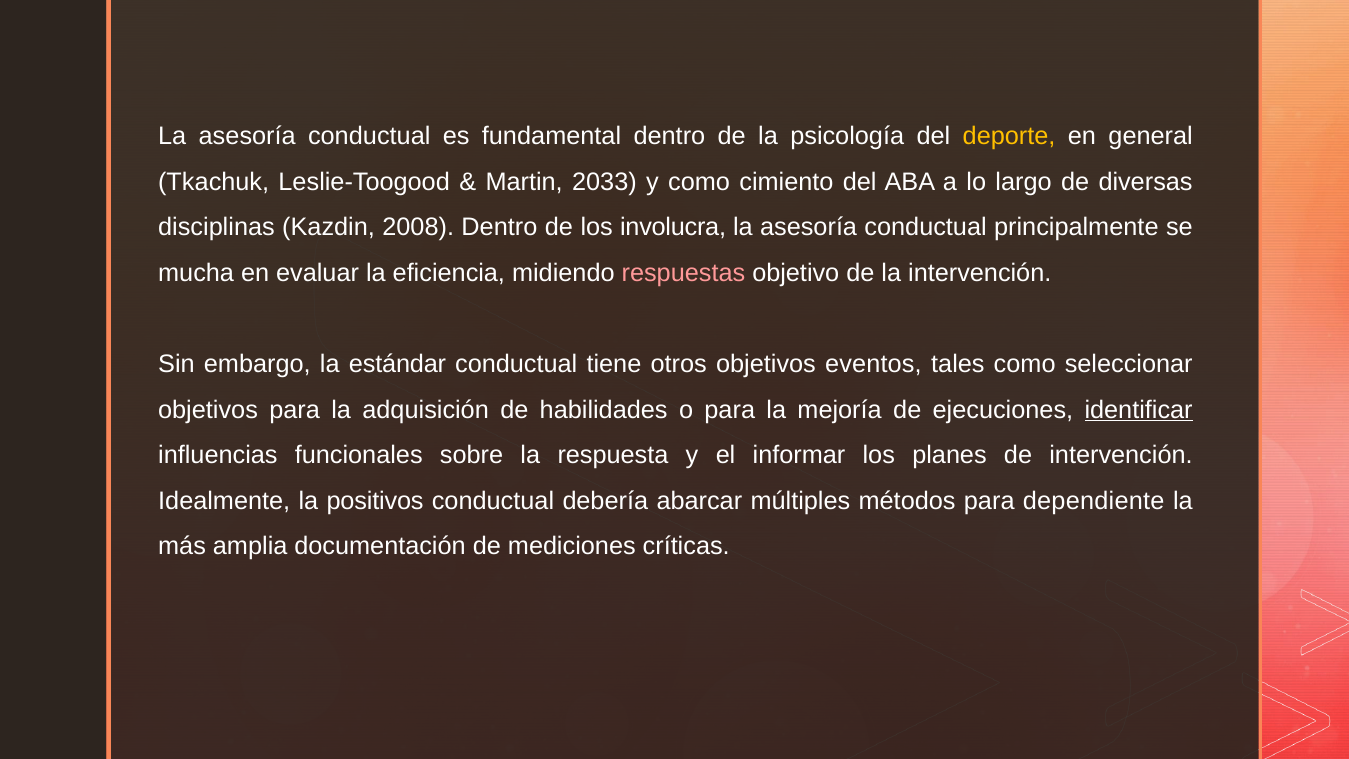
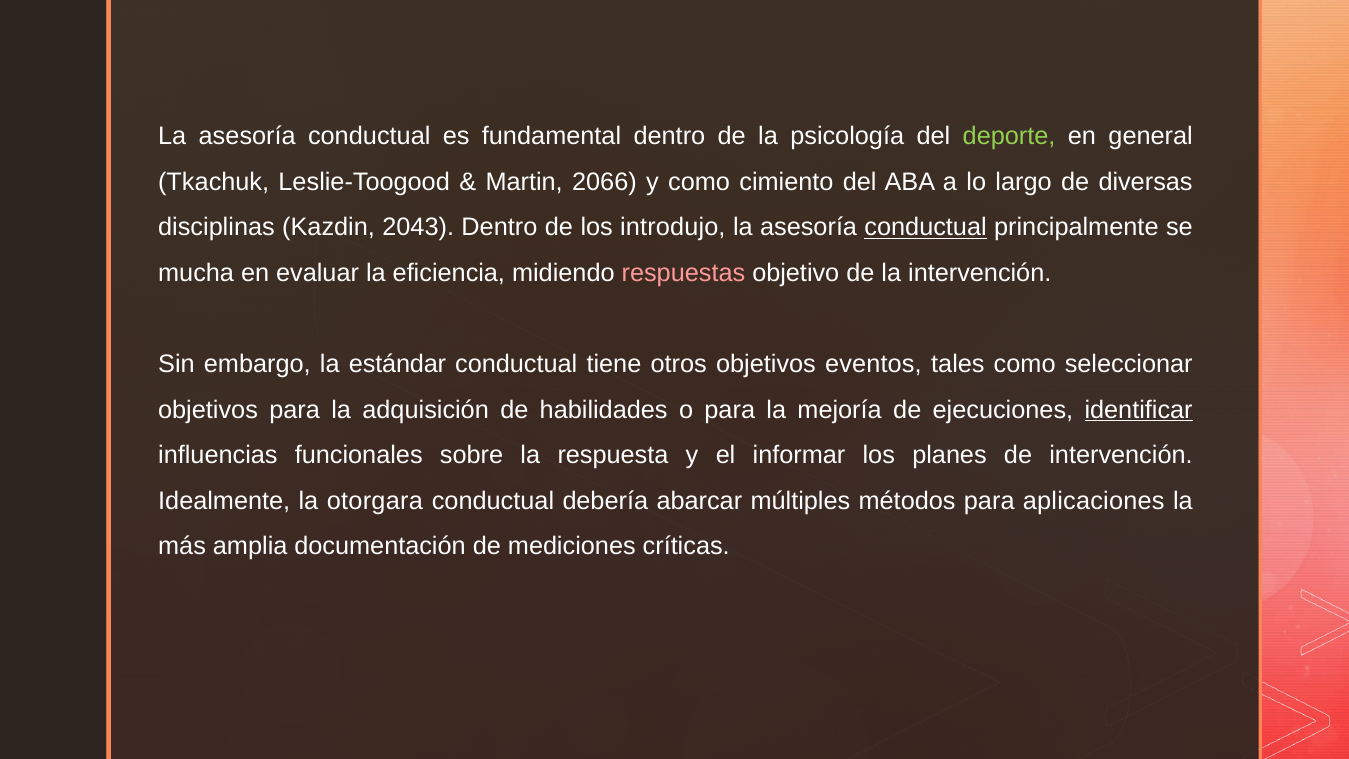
deporte colour: yellow -> light green (1009, 136)
2033: 2033 -> 2066 (604, 182)
2008: 2008 -> 2043 (418, 228)
involucra: involucra -> introdujo (673, 228)
conductual underline: none -> present (926, 228)
positivos: positivos -> otorgara (375, 501)
dependiente: dependiente -> aplicaciones (1094, 501)
